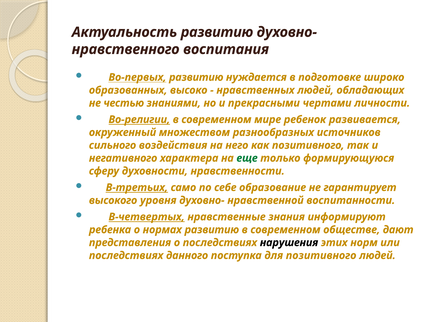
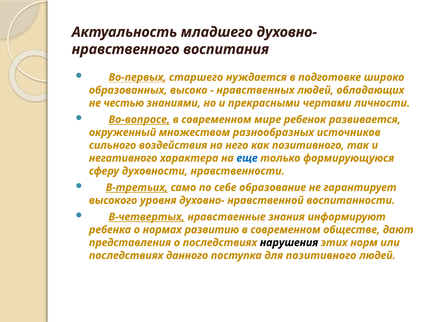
Актуальность развитию: развитию -> младшего (217, 32)
Во-первых развитию: развитию -> старшего (196, 77)
Во-религии: Во-религии -> Во-вопросе (139, 120)
еще colour: green -> blue (247, 158)
